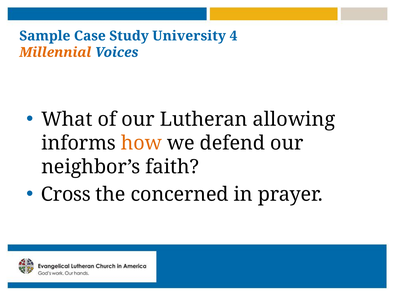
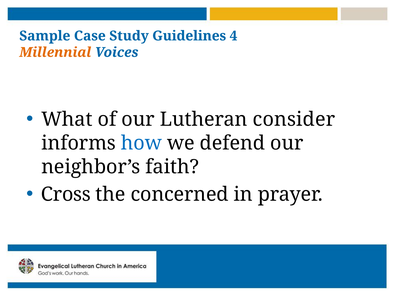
University: University -> Guidelines (189, 36)
allowing: allowing -> consider (294, 120)
how colour: orange -> blue (141, 143)
